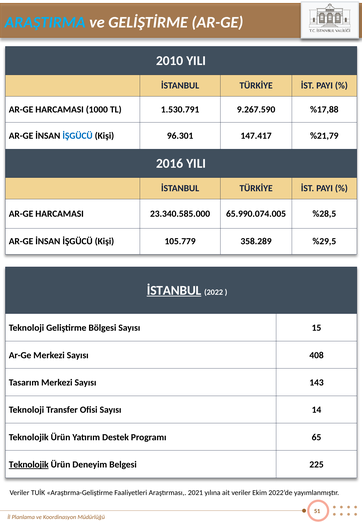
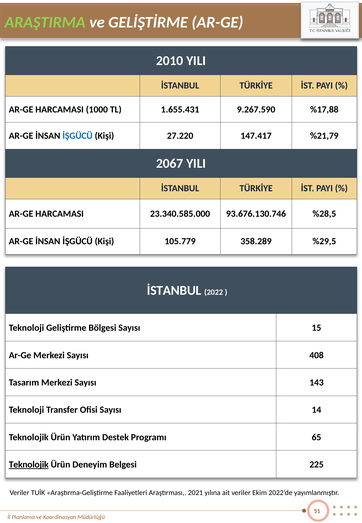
ARAŞTIRMA colour: light blue -> light green (45, 22)
1.530.791: 1.530.791 -> 1.655.431 (180, 109)
96.301: 96.301 -> 27.220 (180, 136)
2016: 2016 -> 2067 (170, 163)
65.990.074.005: 65.990.074.005 -> 93.676.130.746 (256, 214)
İSTANBUL underline: present -> none (174, 290)
